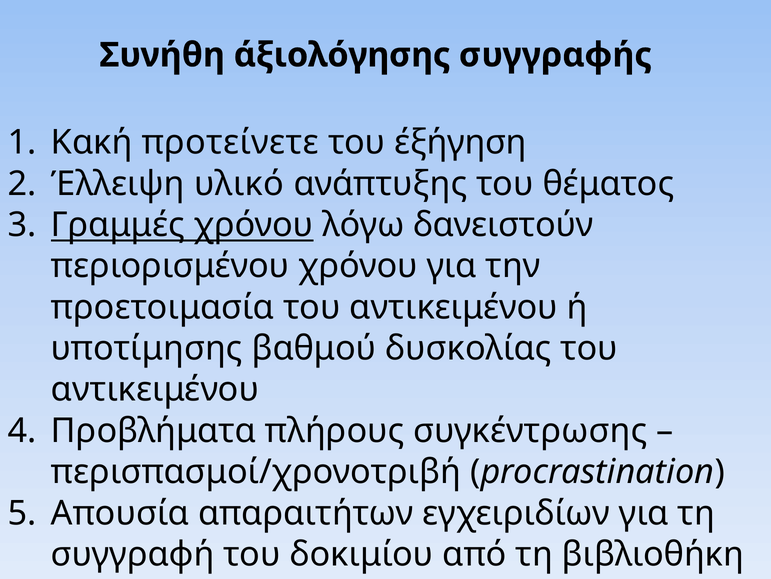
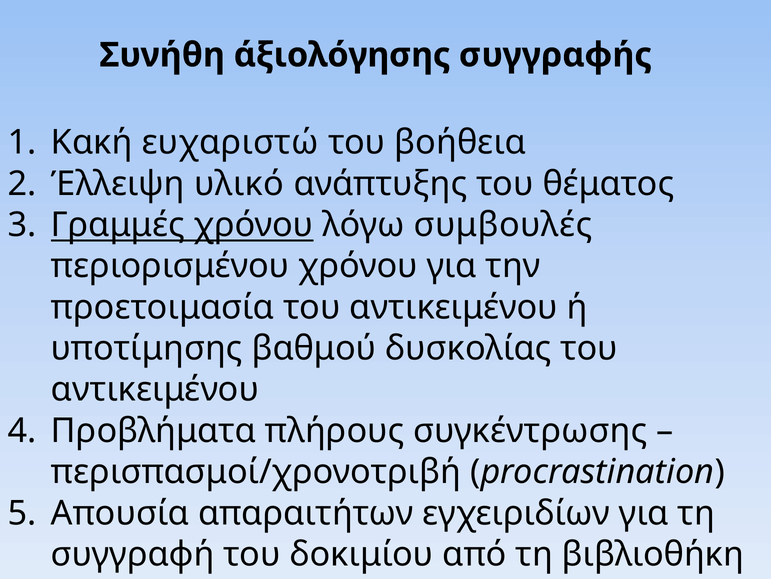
προτείνετε: προτείνετε -> ευχαριστώ (230, 142)
έξήγηση: έξήγηση -> βοήθεια (460, 142)
δανειστούν: δανειστούν -> συμβουλές (503, 225)
